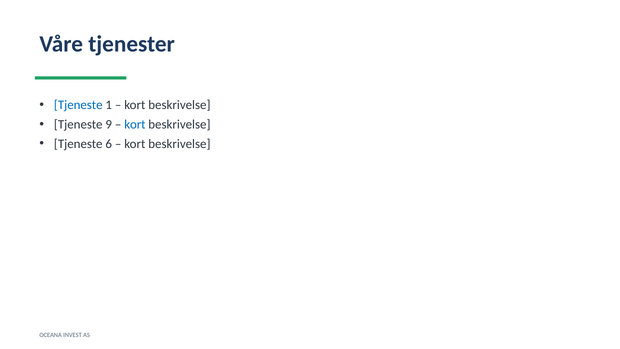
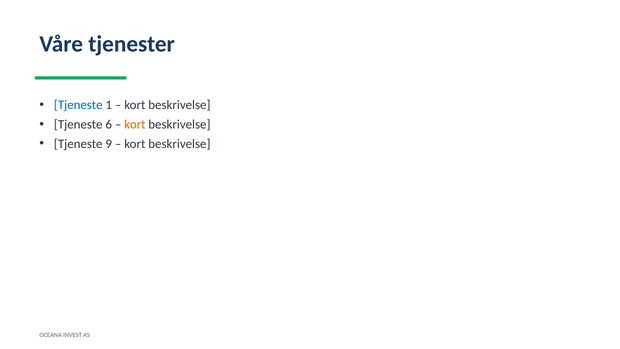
9: 9 -> 6 (109, 124)
kort colour: blue -> orange (135, 124)
6: 6 -> 9 (109, 144)
